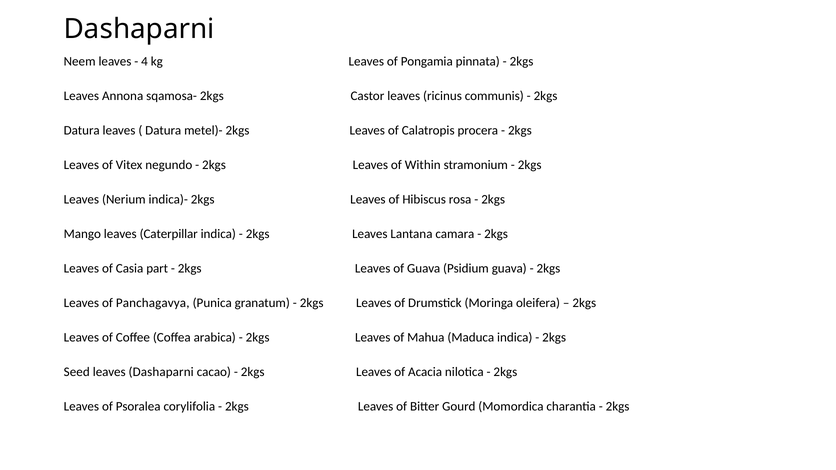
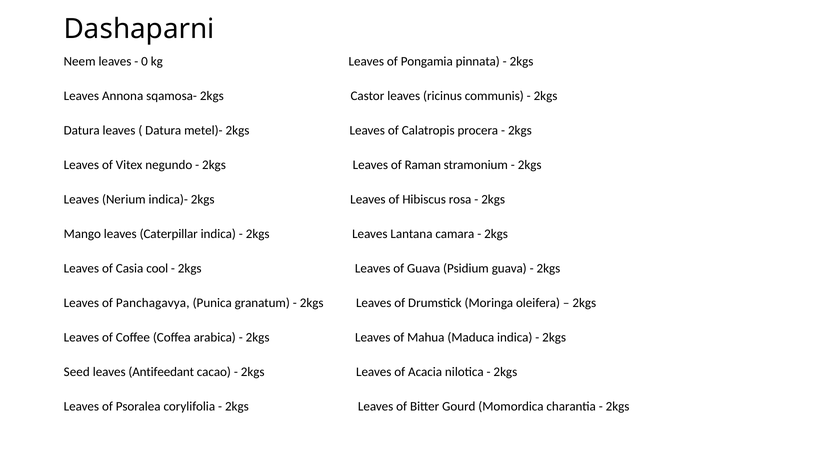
4: 4 -> 0 (145, 62)
Within: Within -> Raman (423, 165)
part: part -> cool (157, 269)
leaves Dashaparni: Dashaparni -> Antifeedant (161, 372)
